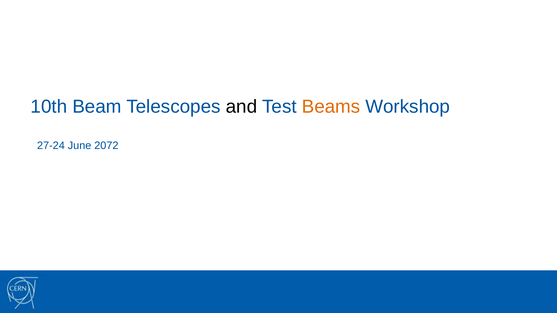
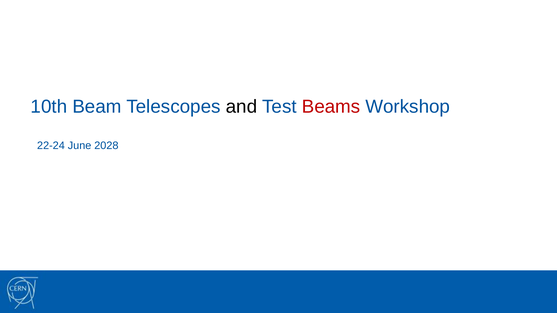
Beams colour: orange -> red (331, 107)
27-24: 27-24 -> 22-24 (51, 146)
2072: 2072 -> 2028 (106, 146)
